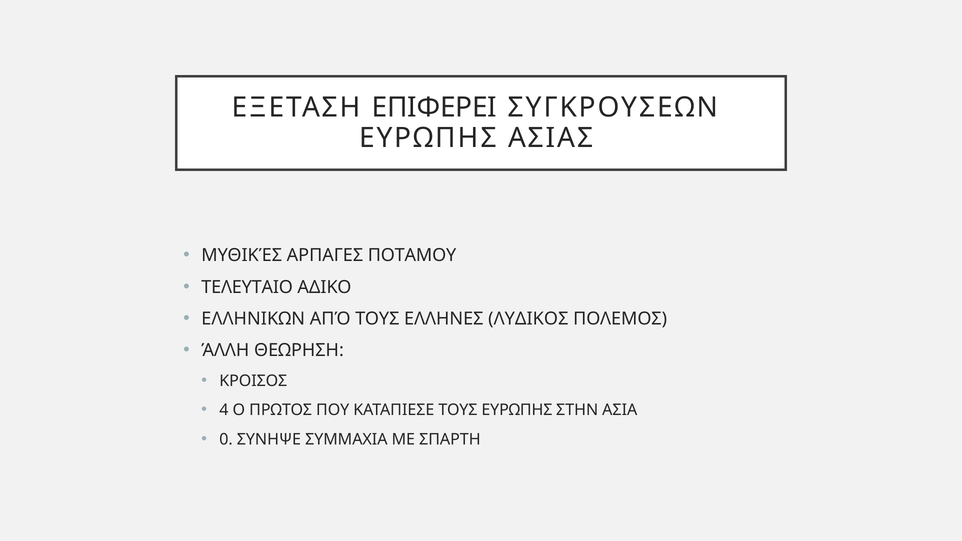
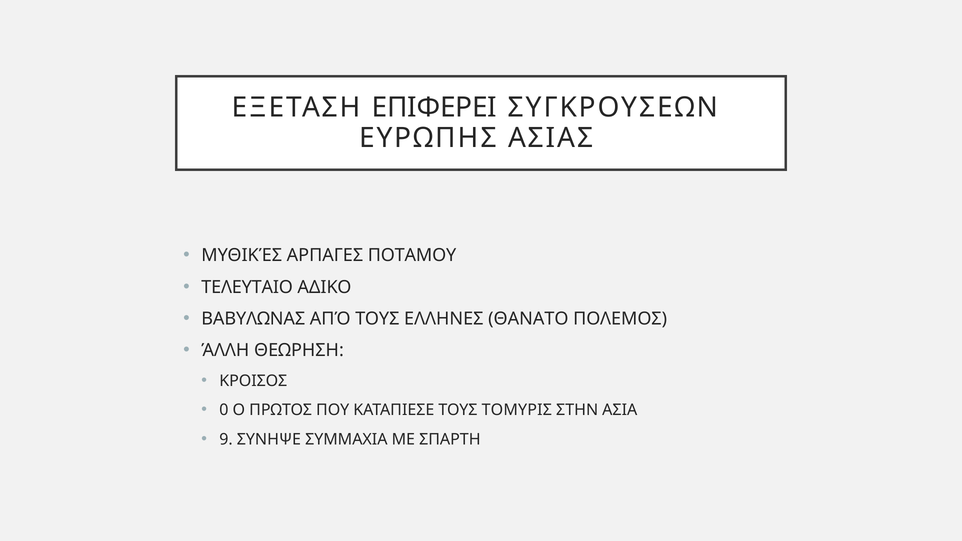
ΕΛΛΗΝΙΚΩΝ: ΕΛΛΗΝΙΚΩΝ -> ΒΑΒΥΛΩΝΑΣ (253, 319)
ΛΥΔΙΚΟΣ: ΛΥΔΙΚΟΣ -> ΘΑΝΑΤΟ (528, 319)
4: 4 -> 0 (224, 410)
ΤΟΥΣ ΕΥΡΩΠΗΣ: ΕΥΡΩΠΗΣ -> ΤΟΜΥΡΙΣ (517, 410)
0: 0 -> 9 (226, 439)
